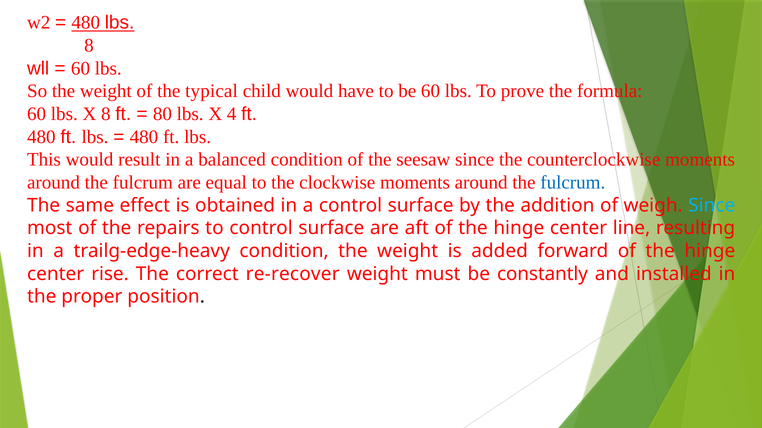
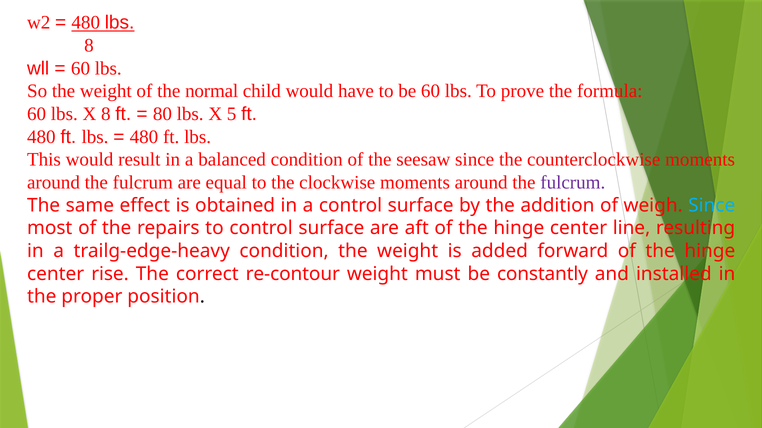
typical: typical -> normal (212, 91)
4: 4 -> 5 (232, 114)
fulcrum colour: blue -> purple (573, 183)
re-recover: re-recover -> re-contour (293, 274)
